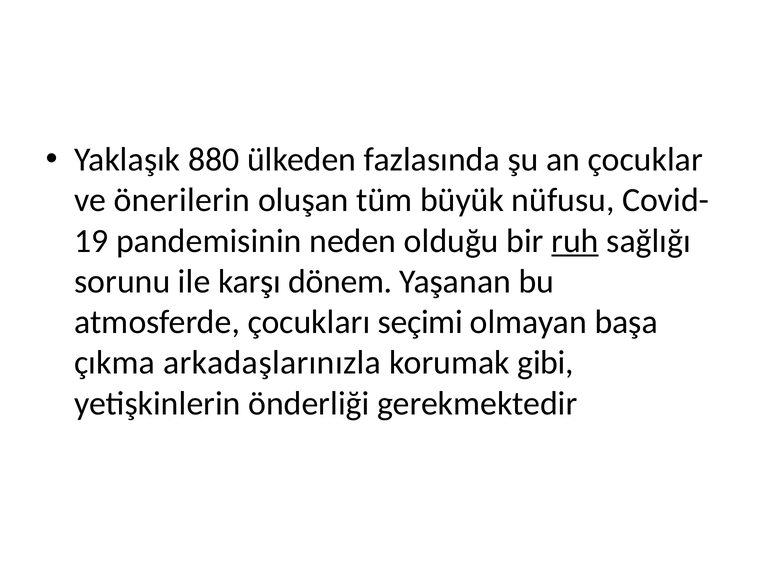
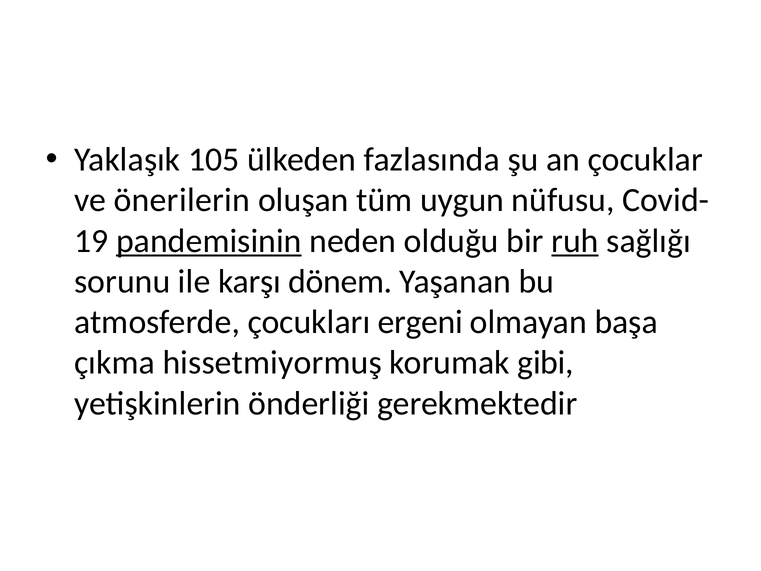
880: 880 -> 105 (214, 160)
büyük: büyük -> uygun (462, 200)
pandemisinin underline: none -> present (209, 241)
seçimi: seçimi -> ergeni (420, 322)
arkadaşlarınızla: arkadaşlarınızla -> hissetmiyormuş (272, 363)
